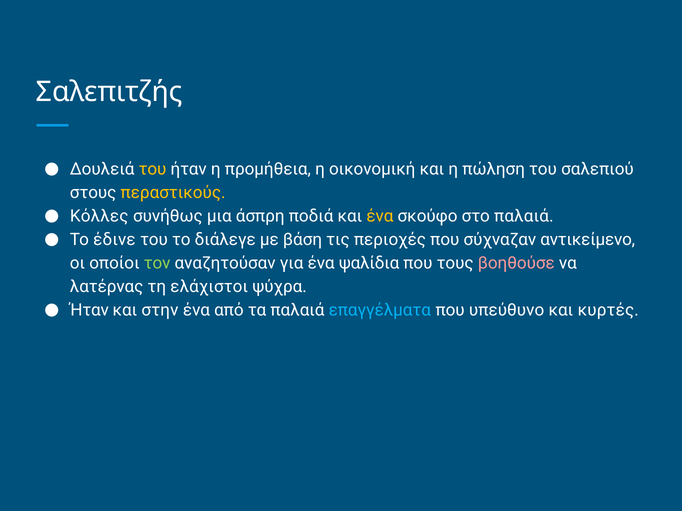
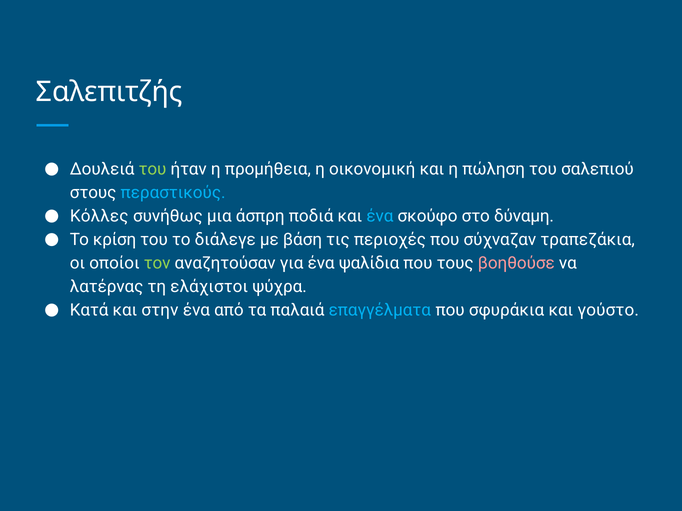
του colour: yellow -> light green (153, 169)
περαστικούς colour: yellow -> light blue (173, 193)
ένα colour: yellow -> light blue (380, 217)
στο παλαιά: παλαιά -> δύναμη (524, 217)
έδινε: έδινε -> κρίση (115, 240)
αντικείμενο: αντικείμενο -> τραπεζάκια (588, 240)
Ήταν: Ήταν -> Κατά (89, 311)
υπεύθυνο: υπεύθυνο -> σφυράκια (507, 311)
κυρτές: κυρτές -> γούστο (608, 311)
